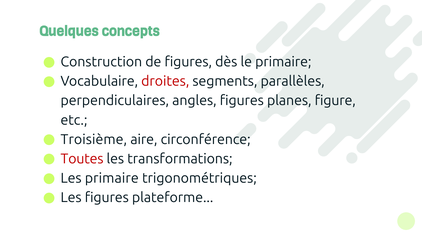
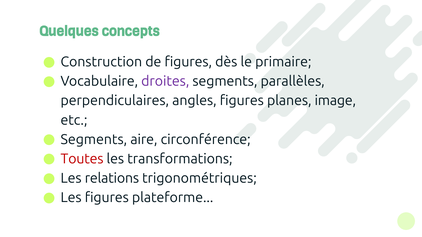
droites colour: red -> purple (165, 81)
figure: figure -> image (335, 101)
Troisième: Troisième -> Segments (94, 140)
Les primaire: primaire -> relations (112, 178)
